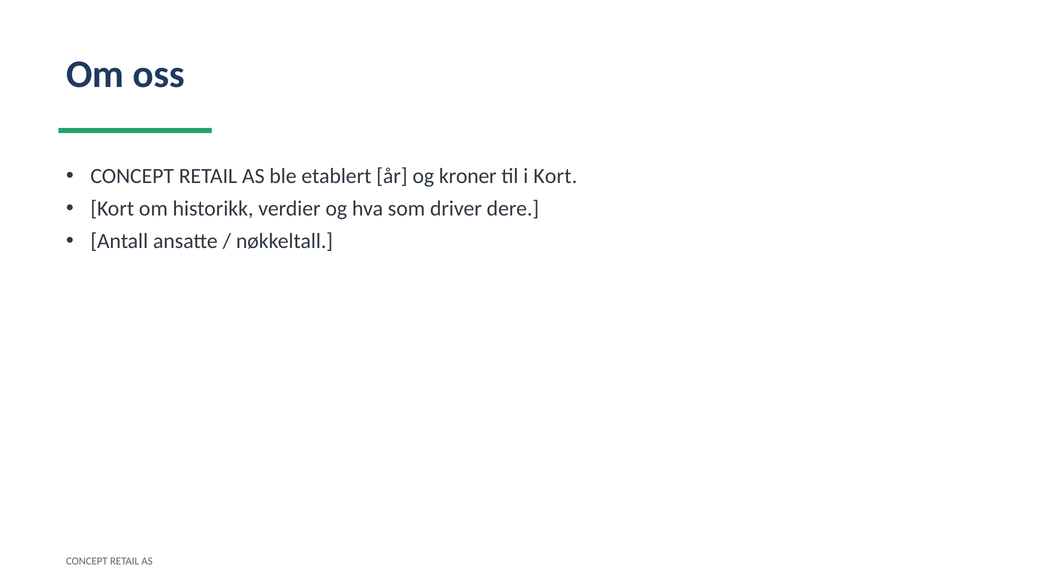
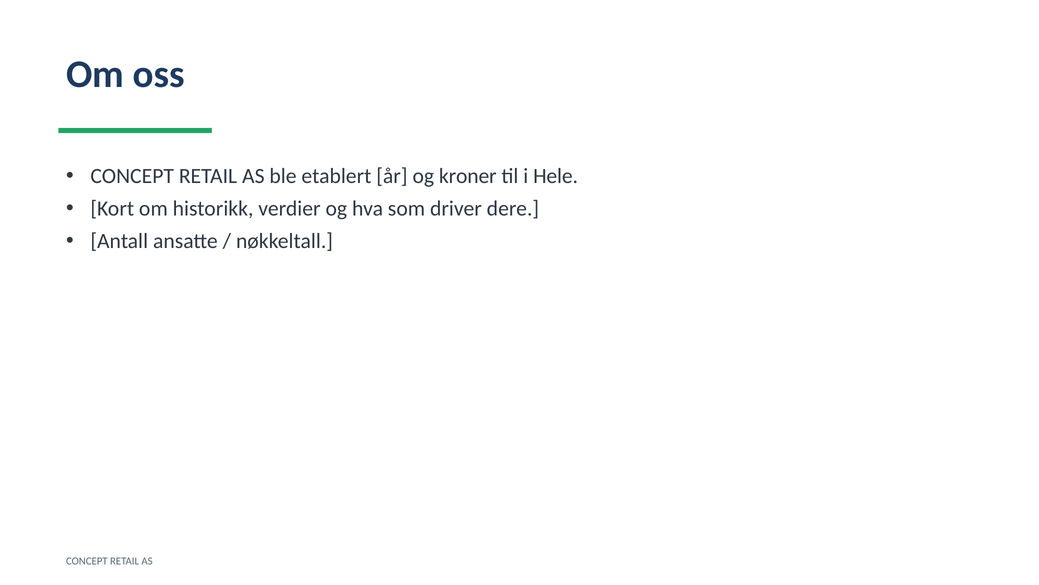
i Kort: Kort -> Hele (556, 176)
